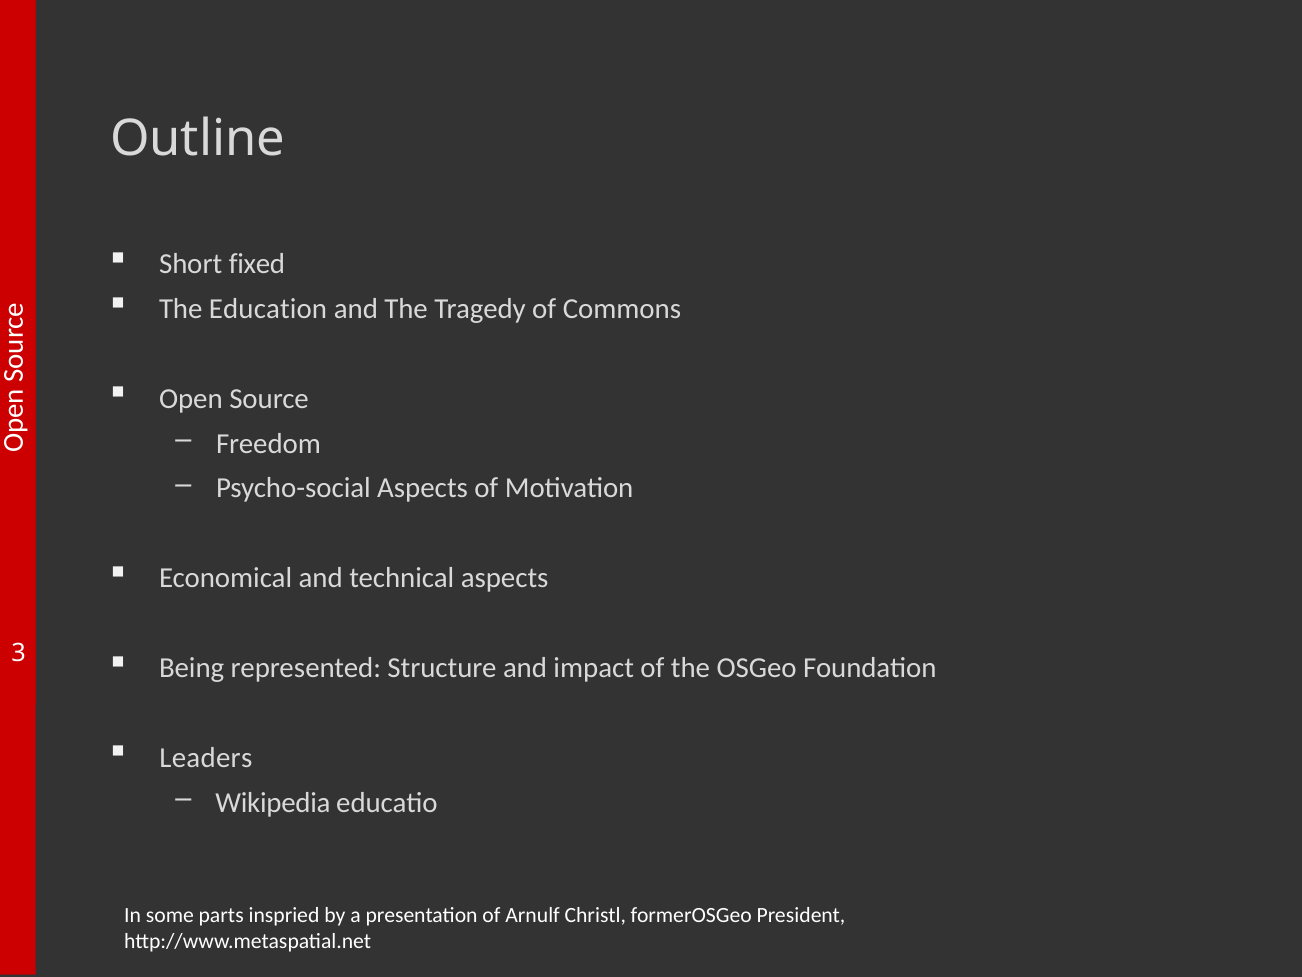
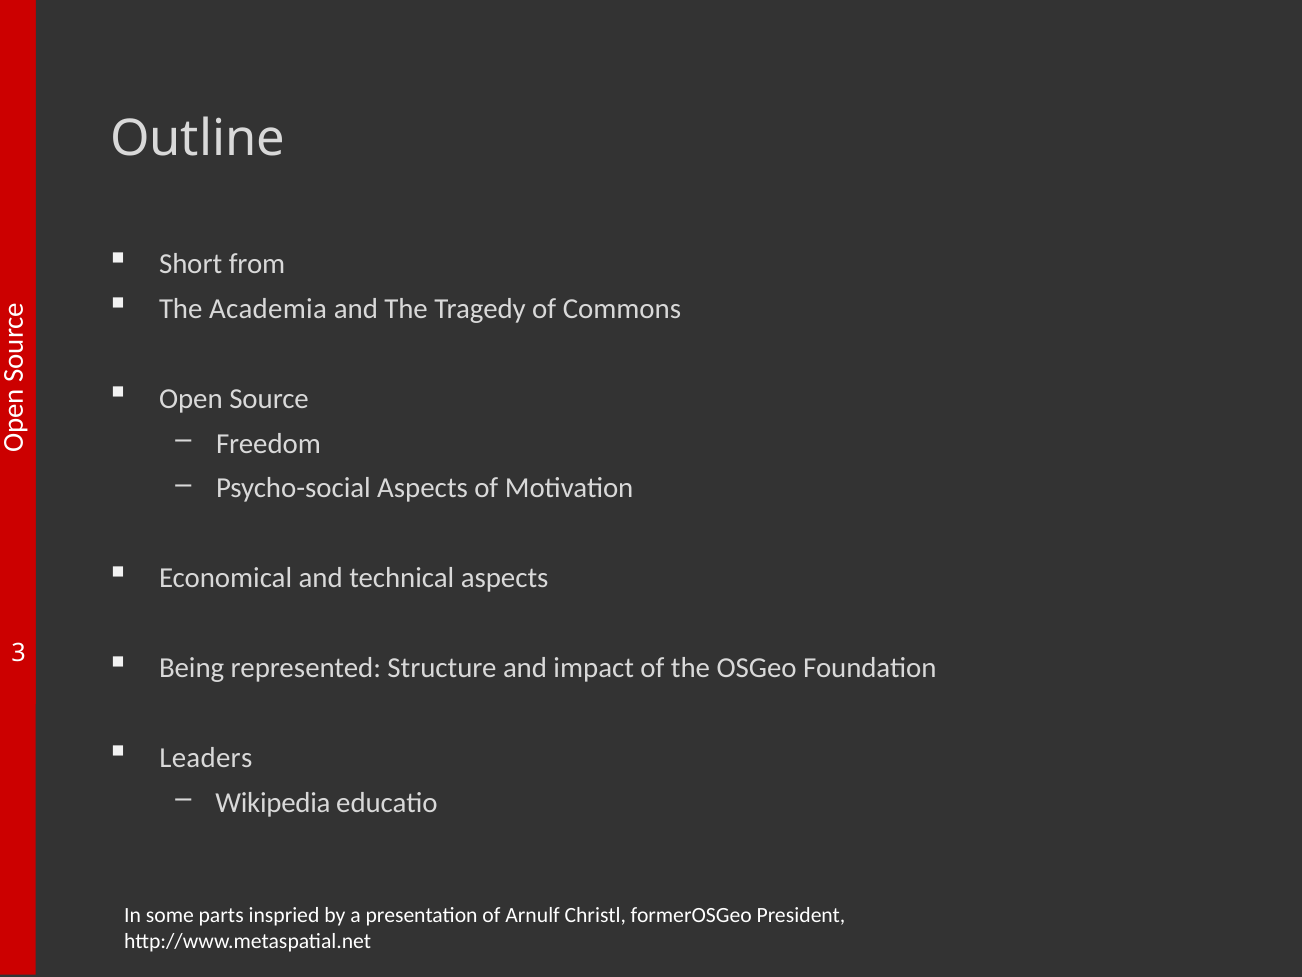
fixed: fixed -> from (257, 264)
Education: Education -> Academia (268, 309)
